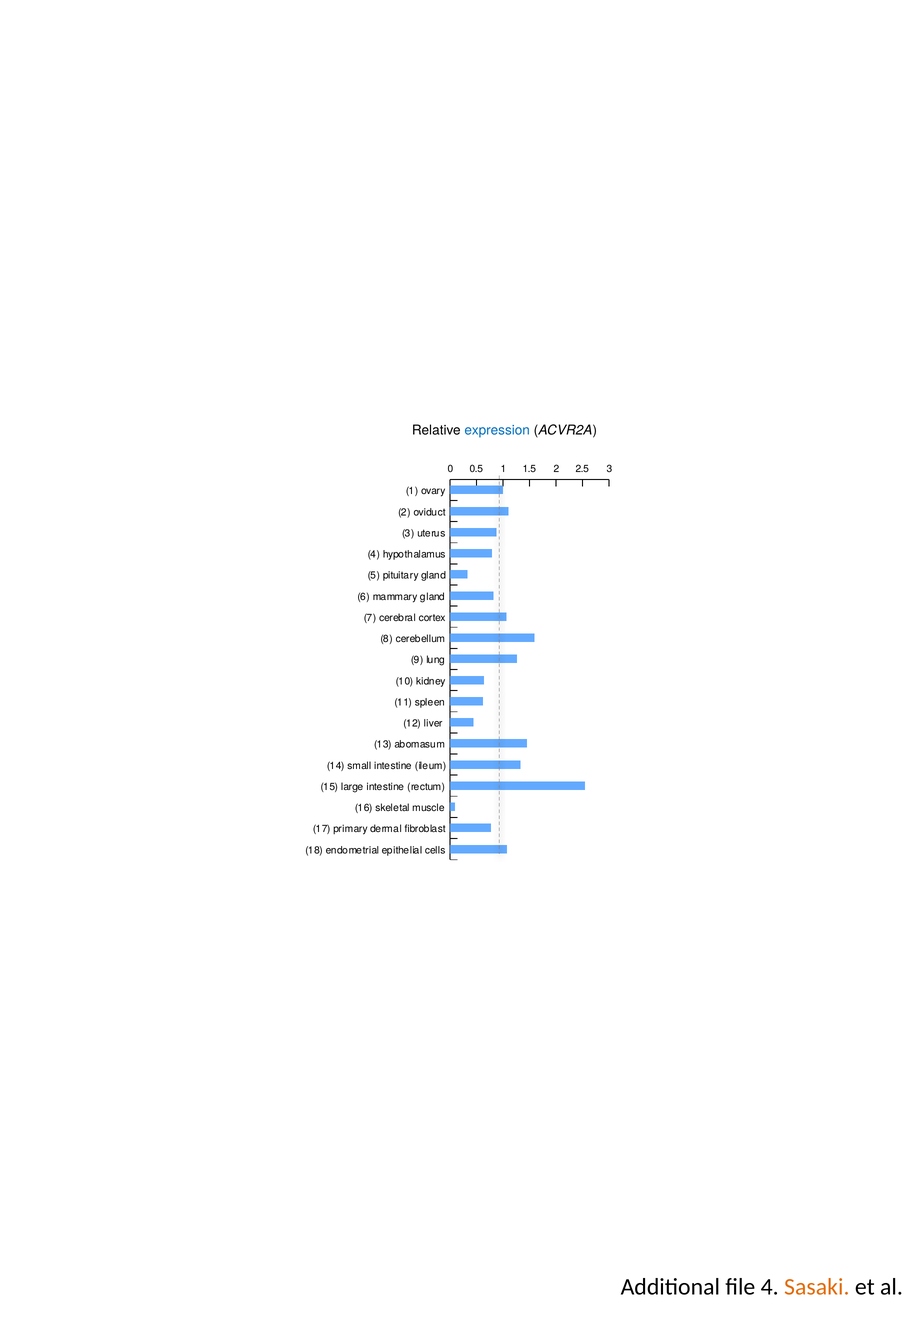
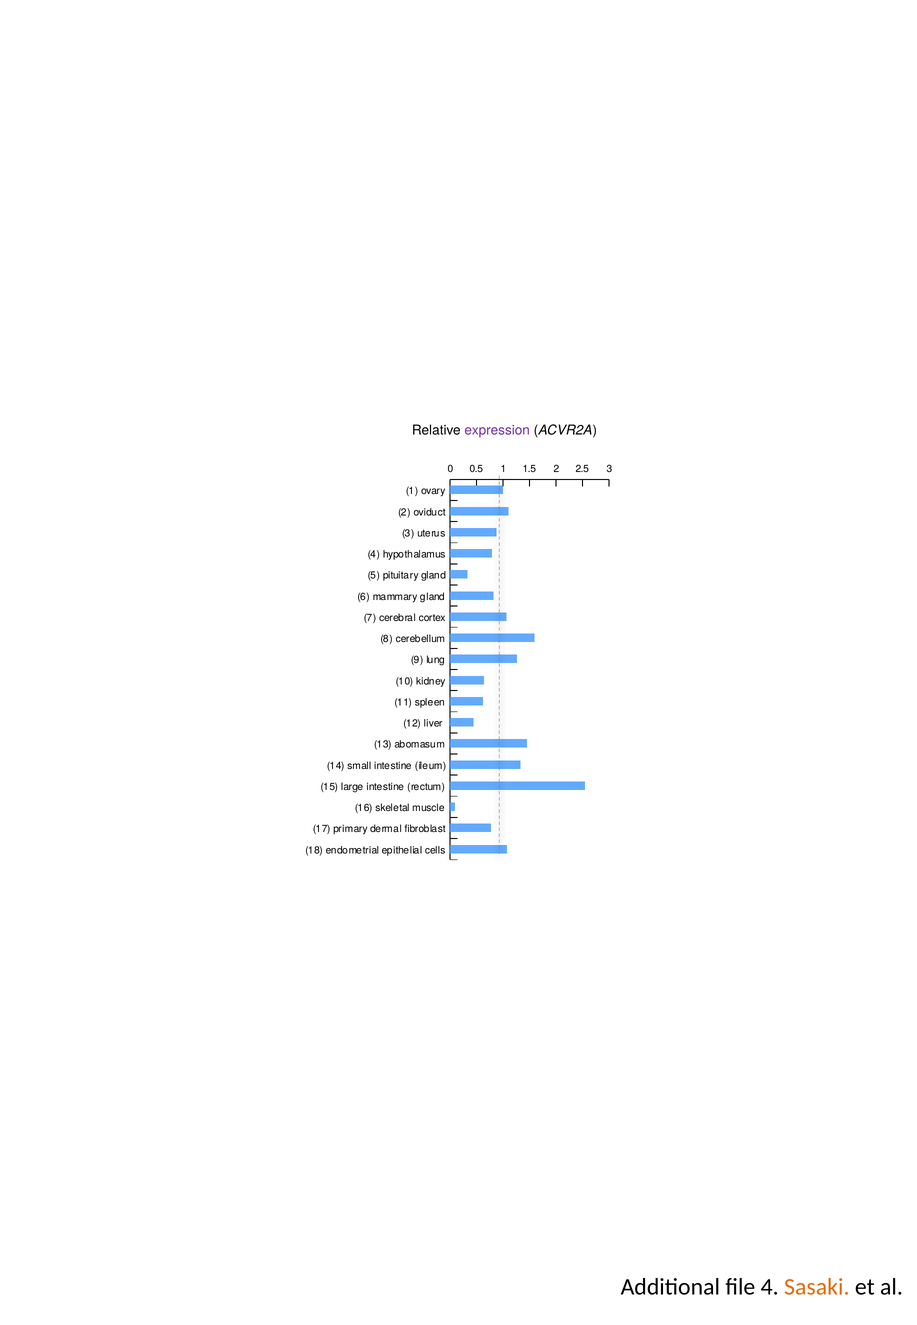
expression colour: blue -> purple (497, 430)
